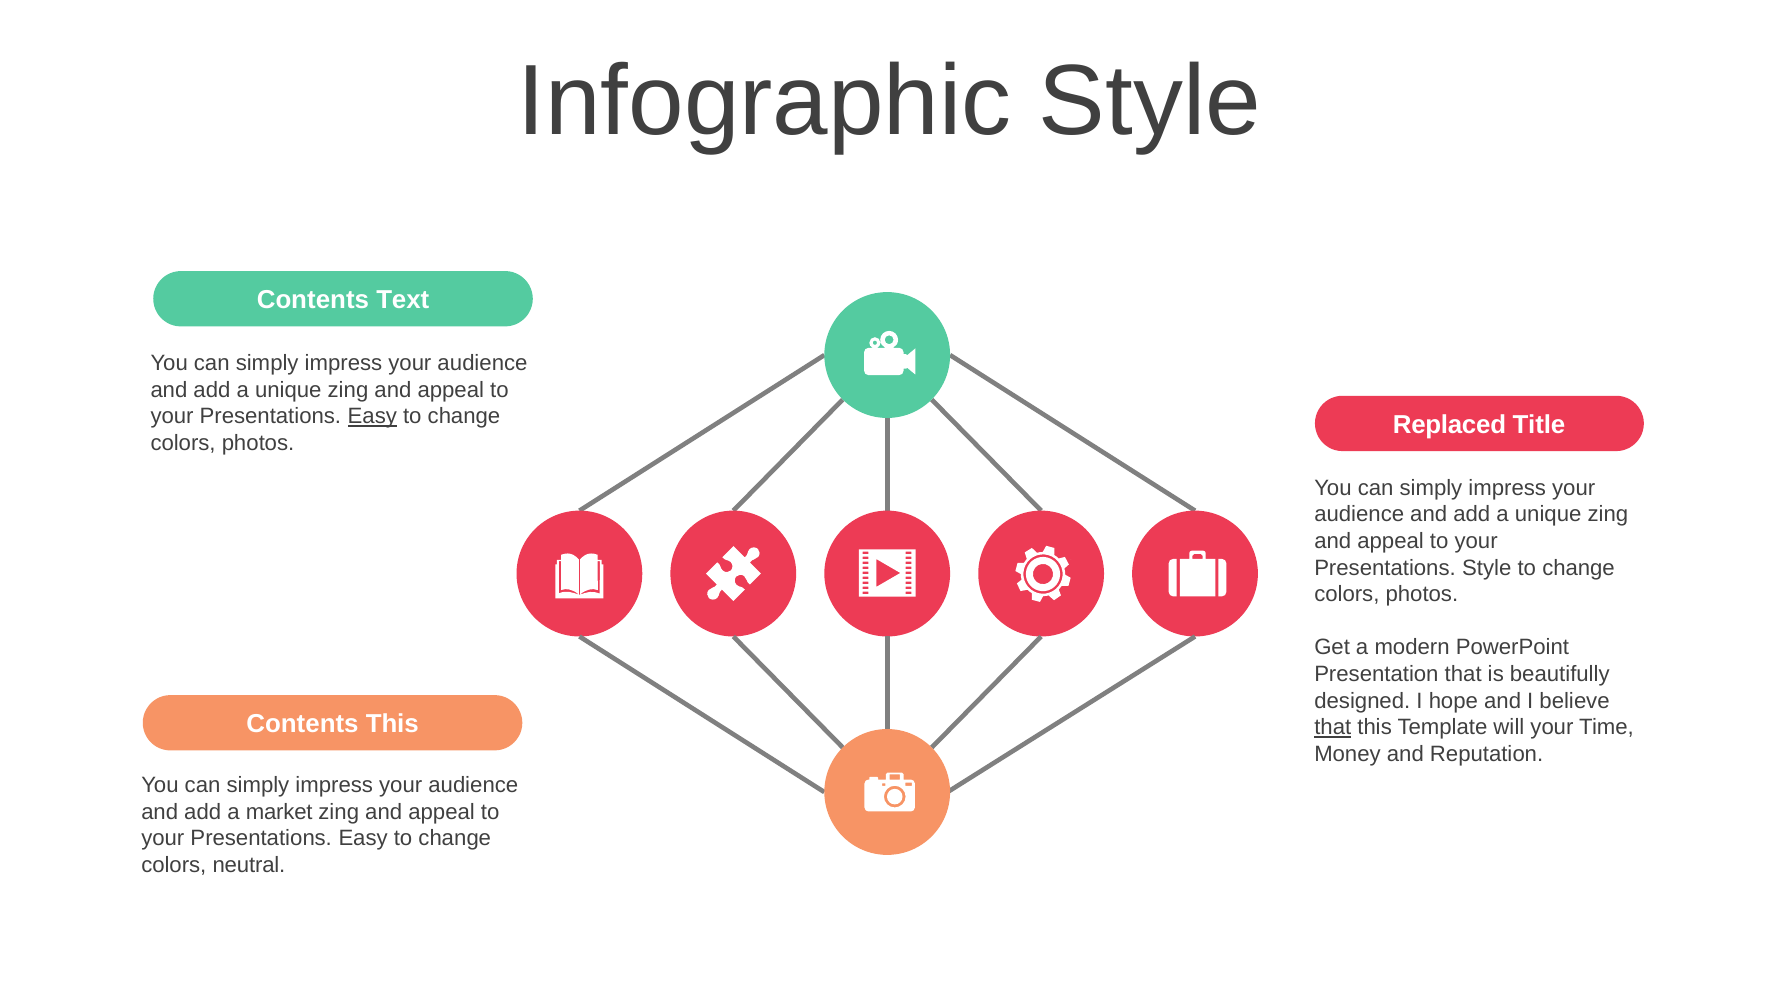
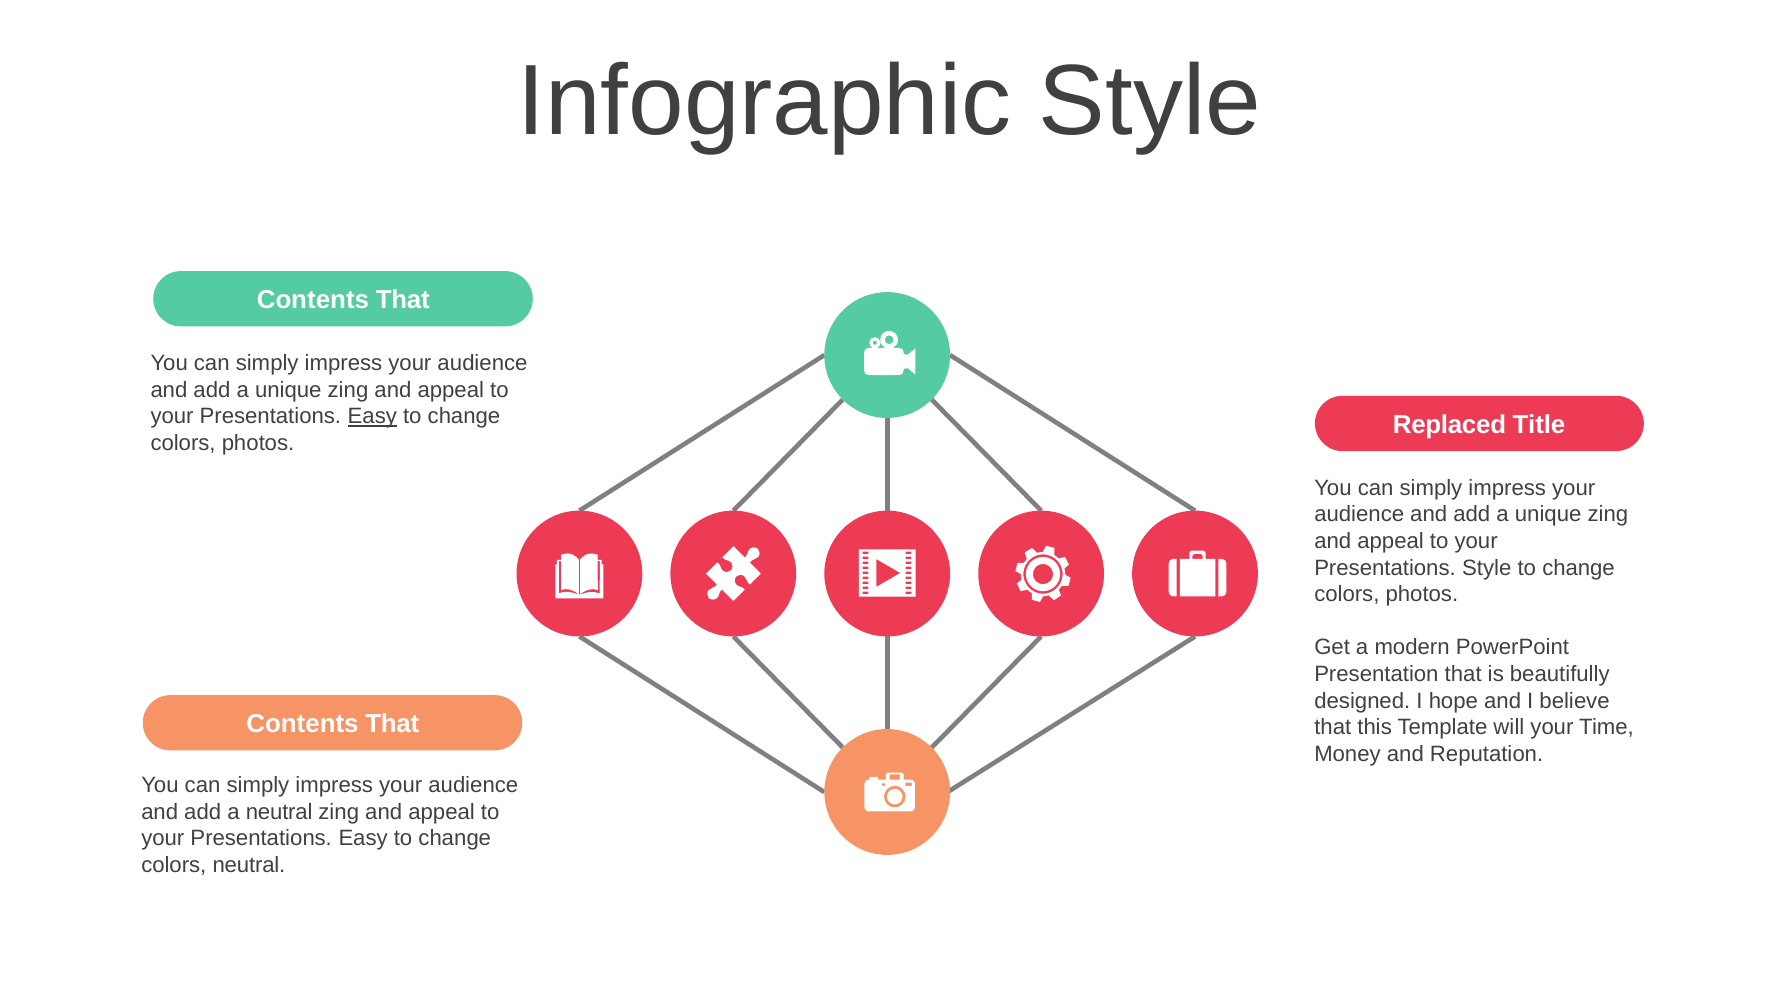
Text: Text -> That (403, 300)
This: This -> That (392, 724)
that underline: present -> none (1333, 727)
a market: market -> neutral (279, 811)
